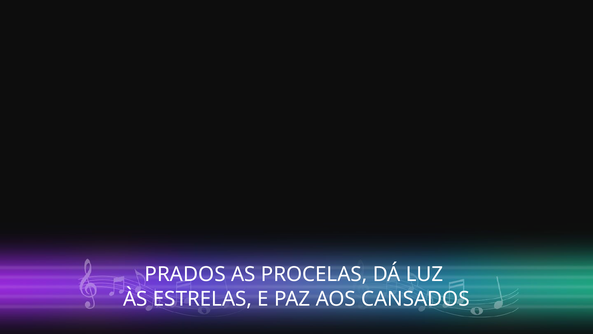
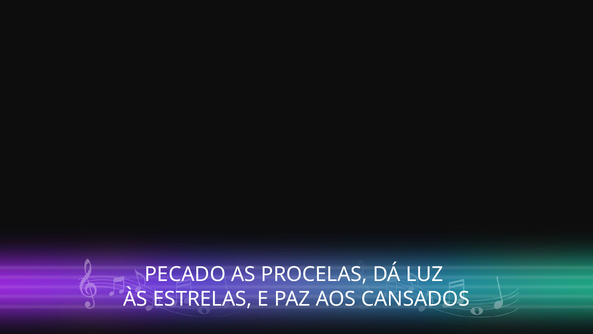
PRADOS: PRADOS -> PECADO (185, 274)
